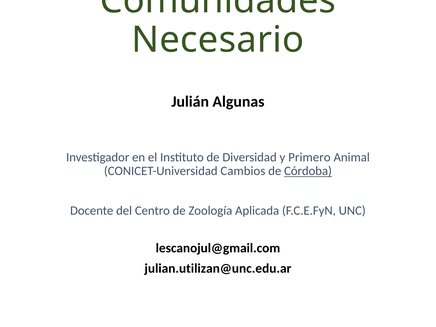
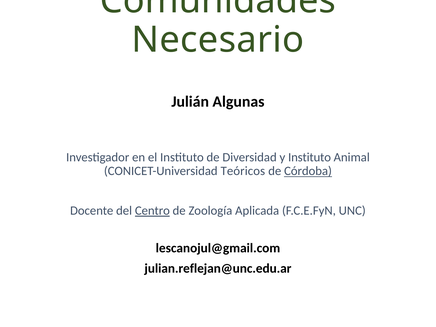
y Primero: Primero -> Instituto (310, 157)
Cambios: Cambios -> Teóricos (243, 171)
Centro underline: none -> present (152, 211)
julian.utilizan@unc.edu.ar: julian.utilizan@unc.edu.ar -> julian.reflejan@unc.edu.ar (218, 268)
